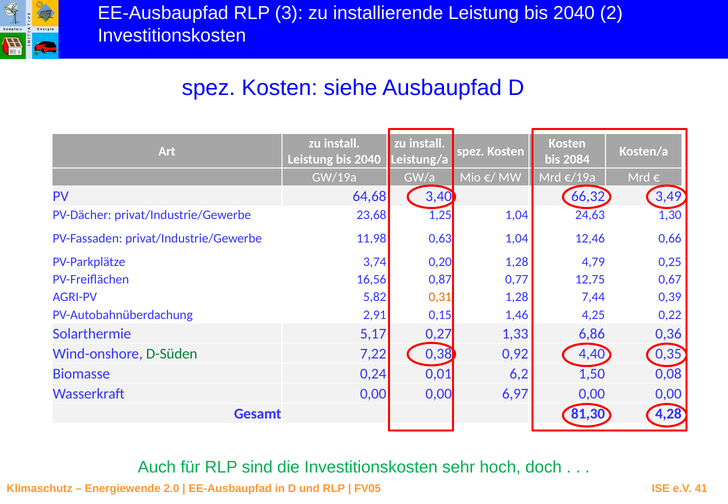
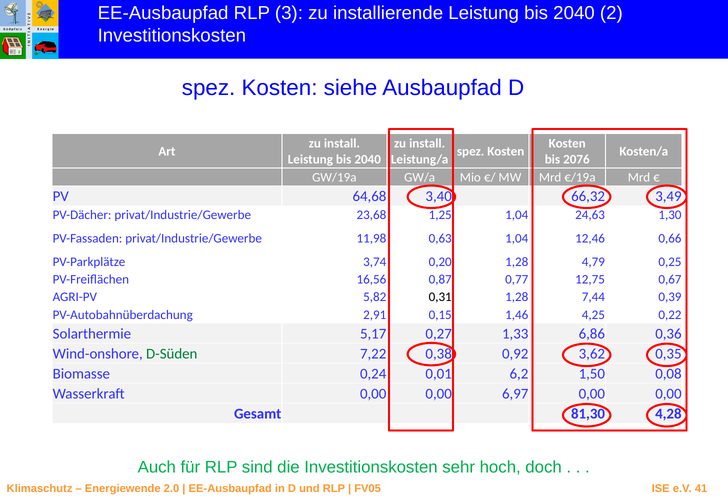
2084: 2084 -> 2076 (576, 159)
0,31 colour: orange -> black (440, 297)
4,40: 4,40 -> 3,62 (592, 354)
